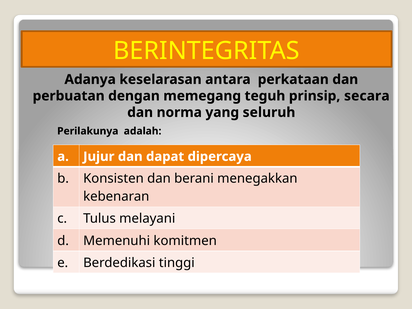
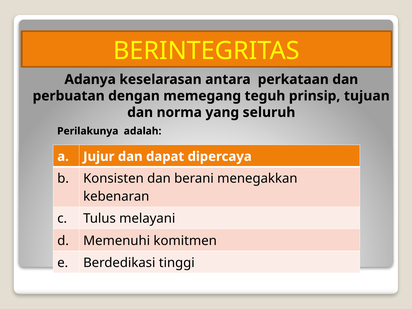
secara: secara -> tujuan (367, 96)
